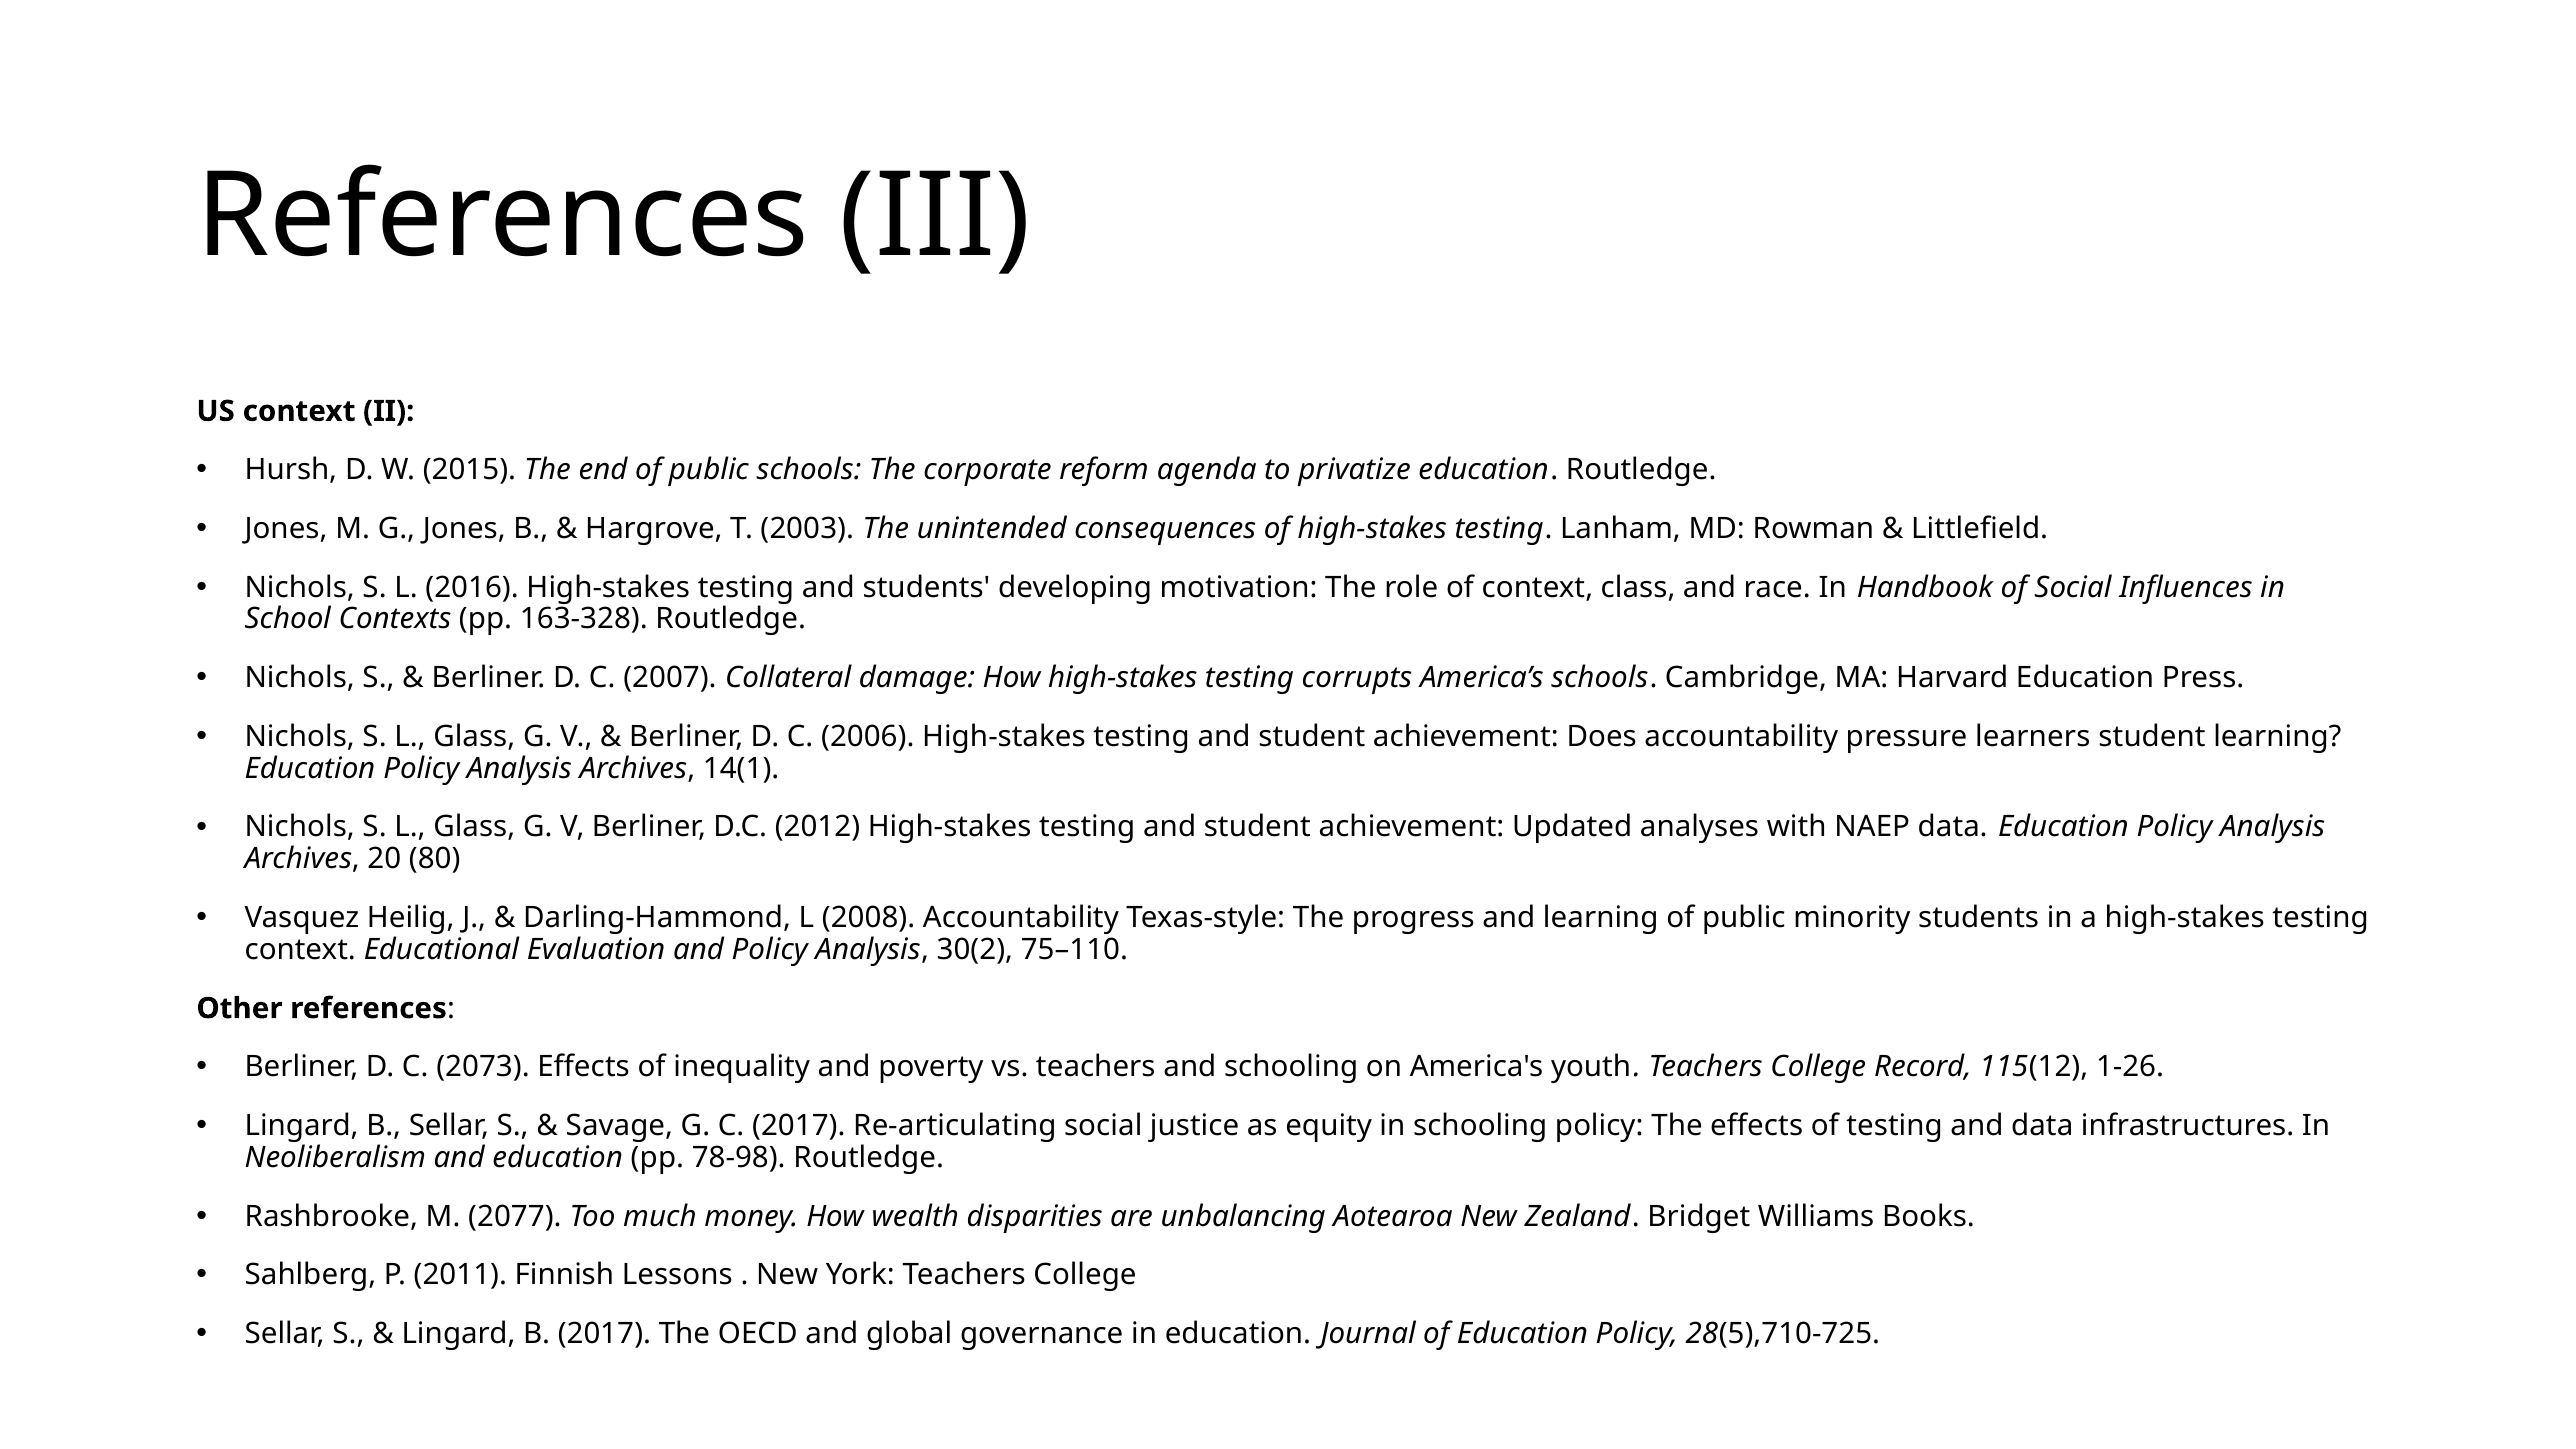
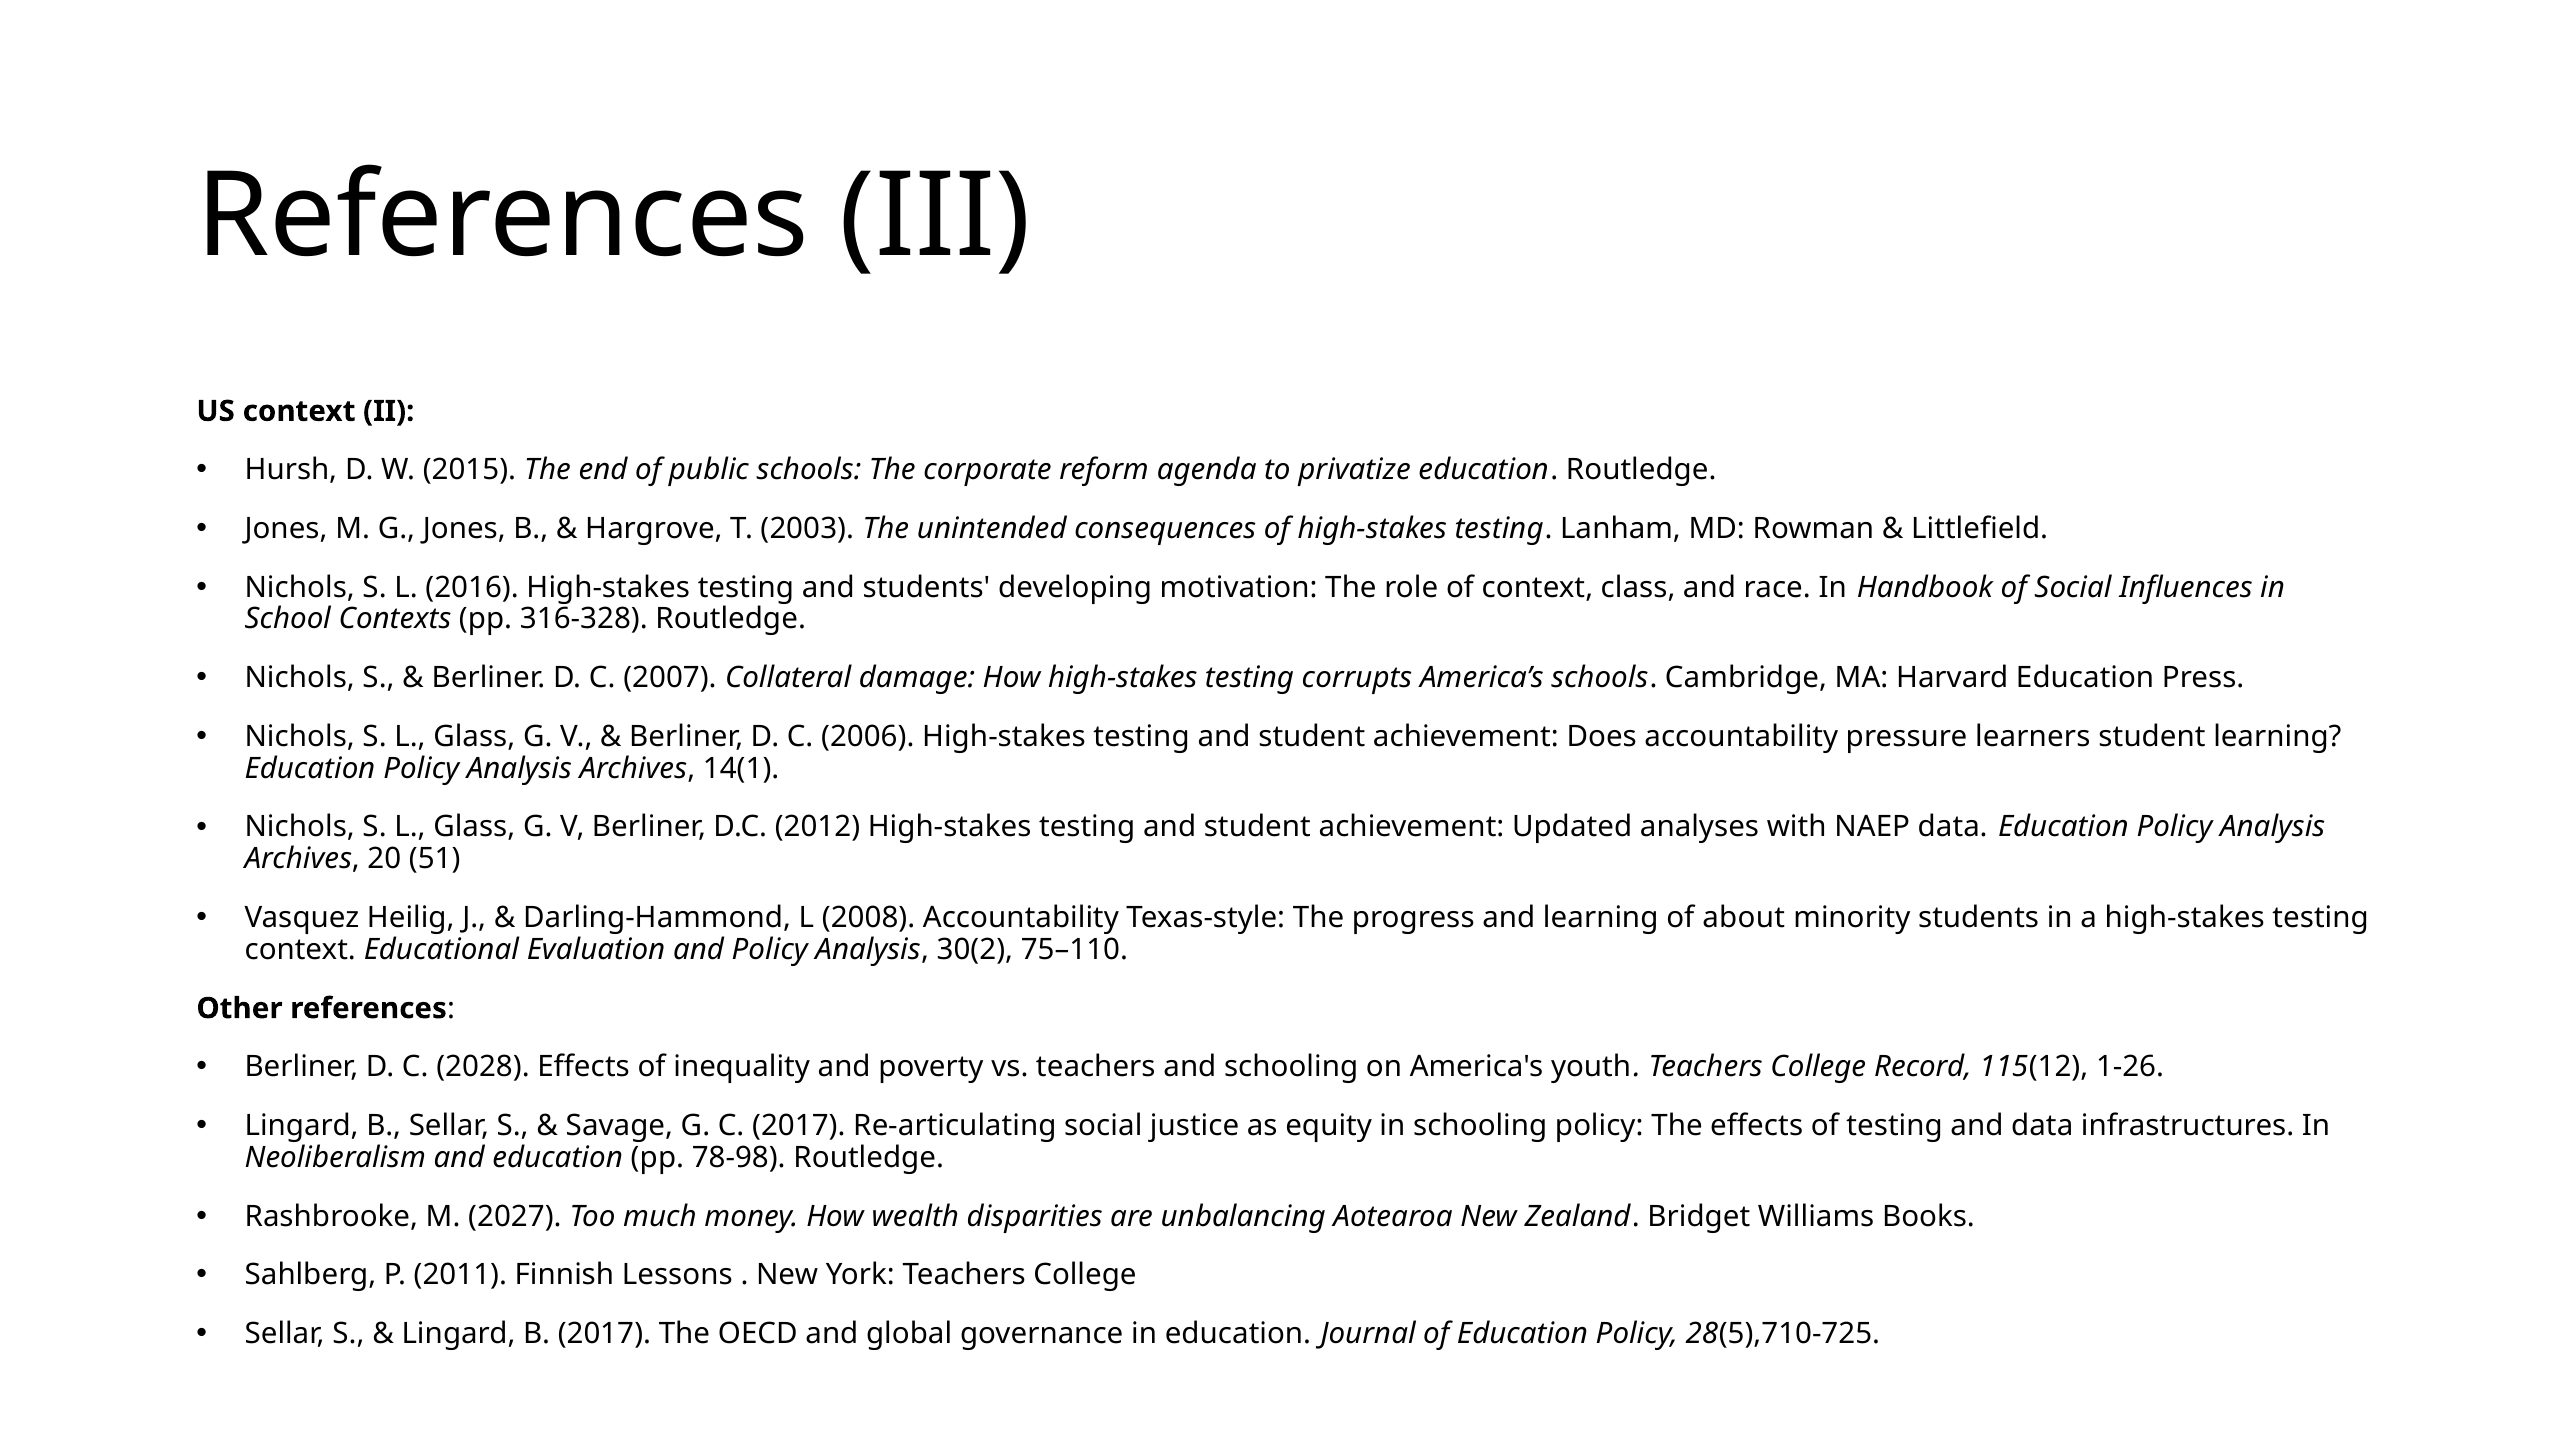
163-328: 163-328 -> 316-328 (584, 619)
80: 80 -> 51 (435, 859)
learning of public: public -> about (1744, 918)
2073: 2073 -> 2028 (483, 1067)
2077: 2077 -> 2027 (515, 1216)
